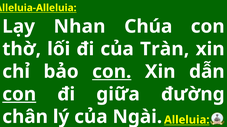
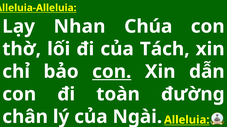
Tràn: Tràn -> Tách (165, 49)
con underline: present -> none (19, 95)
giữa: giữa -> toàn (118, 95)
